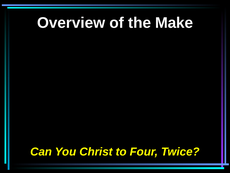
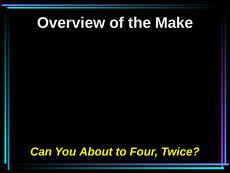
Christ: Christ -> About (96, 151)
